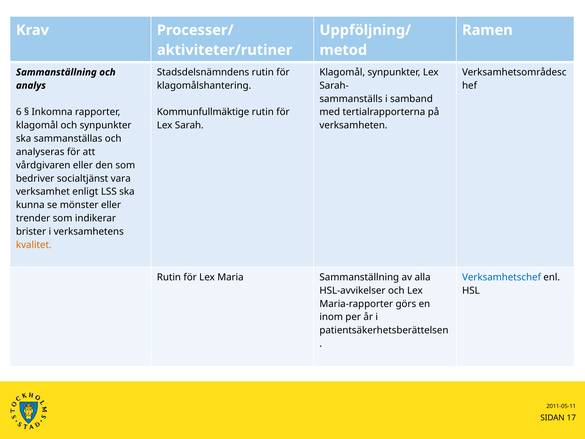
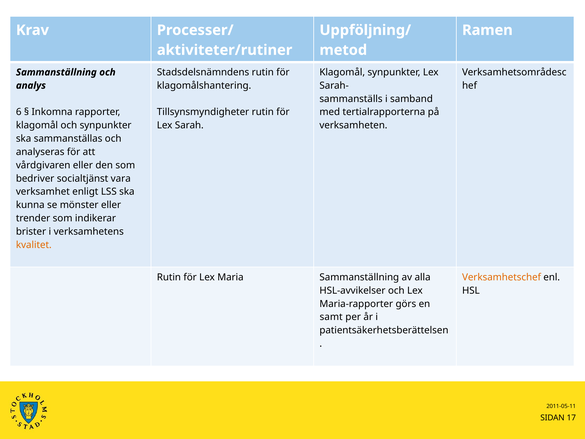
Kommunfullmäktige: Kommunfullmäktige -> Tillsynsmyndigheter (203, 112)
Verksamhetschef colour: blue -> orange (502, 277)
inom: inom -> samt (331, 317)
